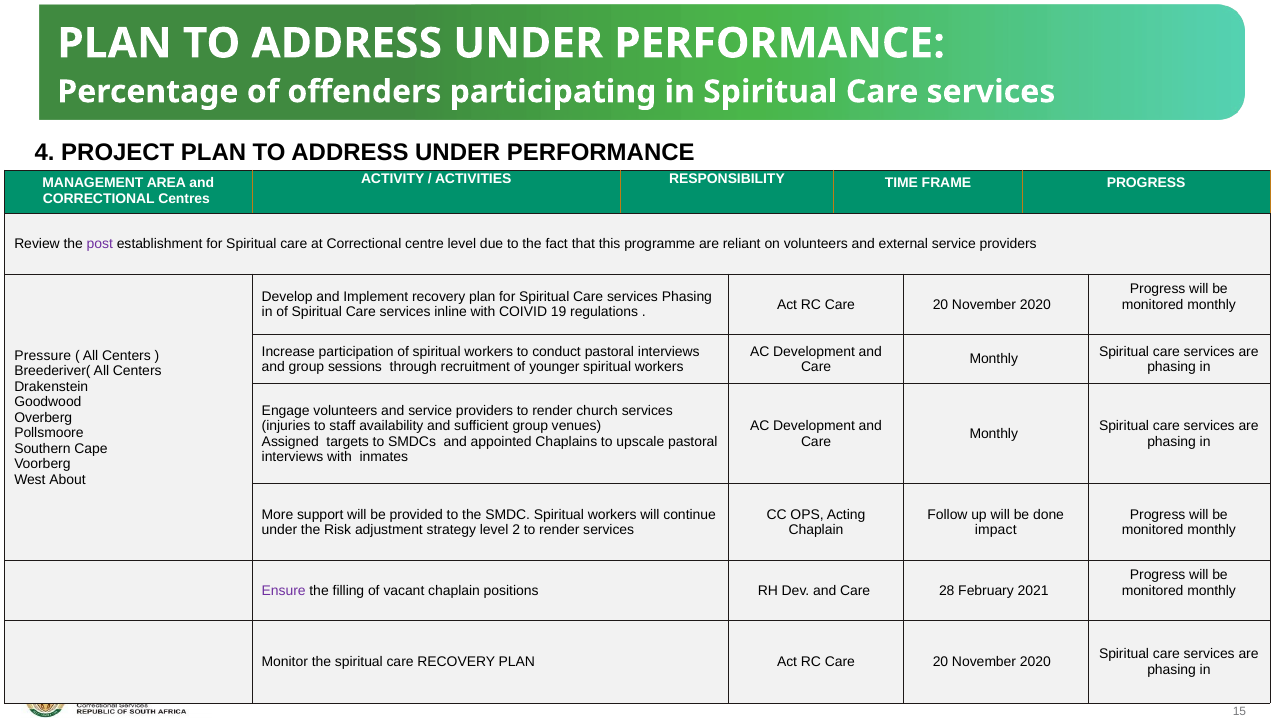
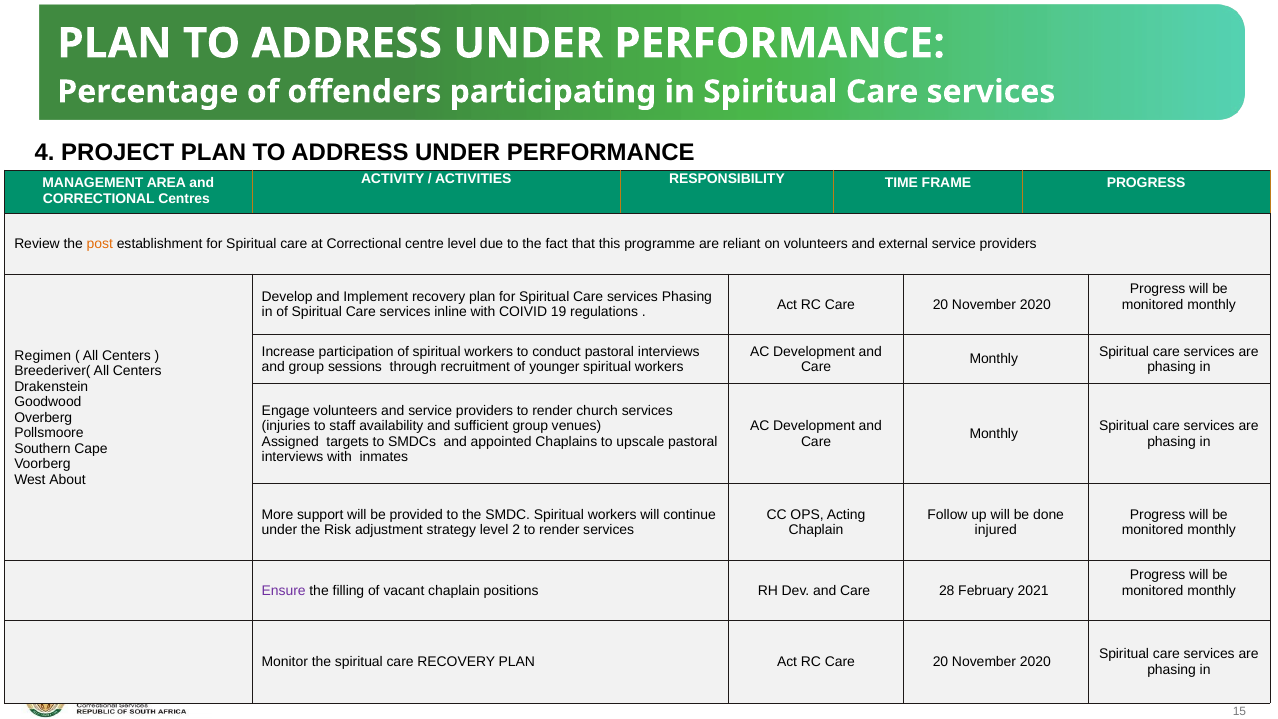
post colour: purple -> orange (100, 244)
Pressure: Pressure -> Regimen (43, 355)
impact: impact -> injured (996, 530)
